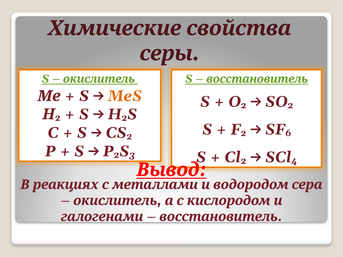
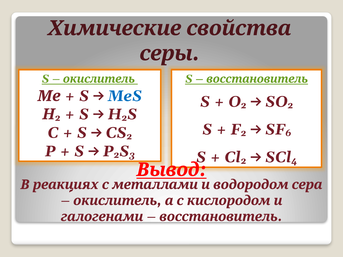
MeS colour: orange -> blue (125, 96)
